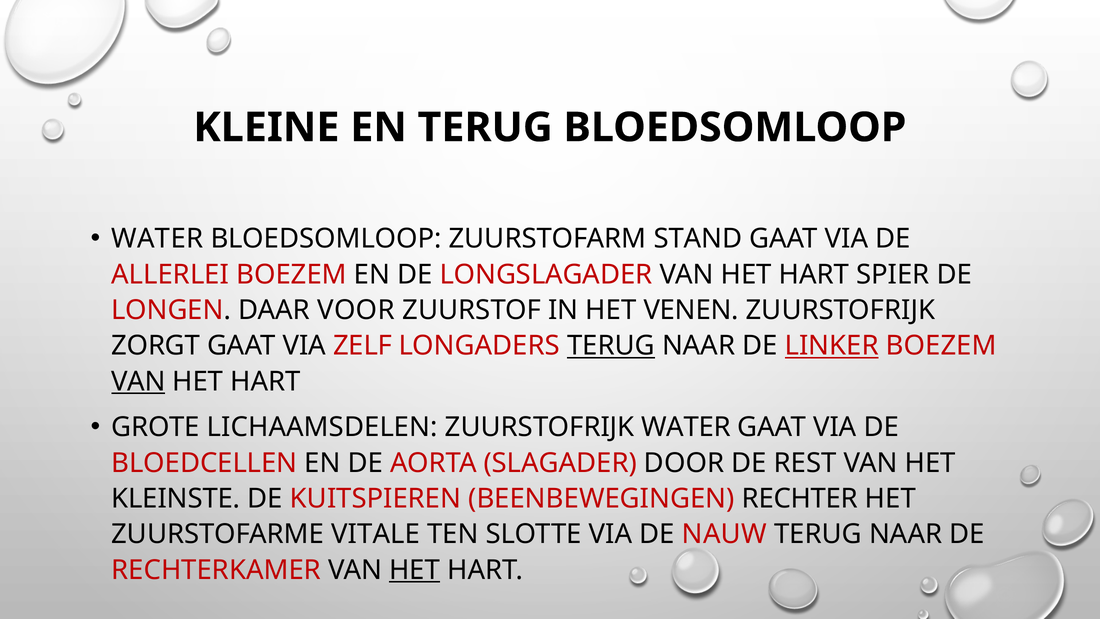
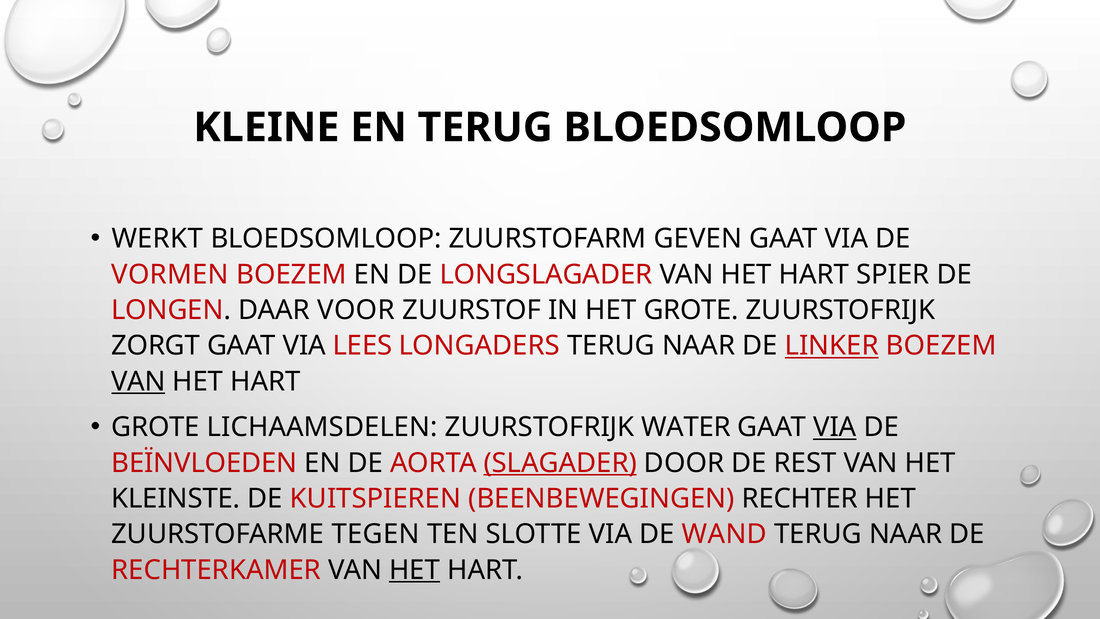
WATER: WATER -> WERKT (157, 239)
STAND: STAND -> GEVEN (698, 239)
ALLERLEI: ALLERLEI -> VORMEN (170, 274)
HET VENEN: VENEN -> GROTE (691, 310)
ZELF: ZELF -> LEES (362, 346)
TERUG underline: present -> none (611, 346)
VIA underline: none -> present (835, 427)
BLOEDCELLEN: BLOEDCELLEN -> BEÏNVLOEDEN (204, 463)
SLAGADER underline: none -> present (560, 463)
VITALE: VITALE -> TEGEN (376, 534)
NAUW: NAUW -> WAND (724, 534)
